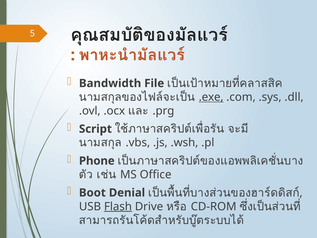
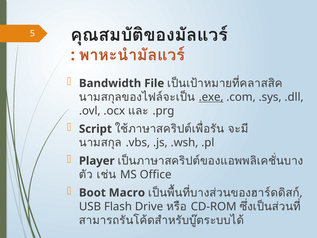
Phone: Phone -> Player (97, 161)
Denial: Denial -> Macro (127, 193)
Flash underline: present -> none (118, 206)
